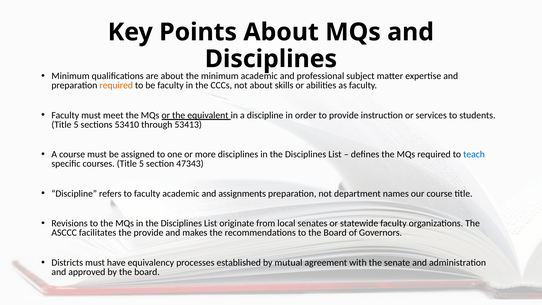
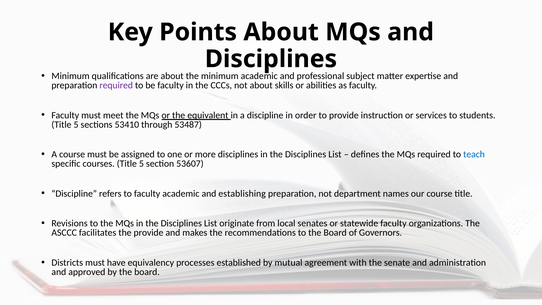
required colour: orange -> purple (116, 85)
53413: 53413 -> 53487 (188, 125)
47343: 47343 -> 53607 (190, 164)
assignments: assignments -> establishing (242, 194)
